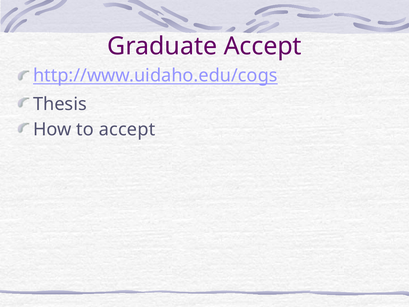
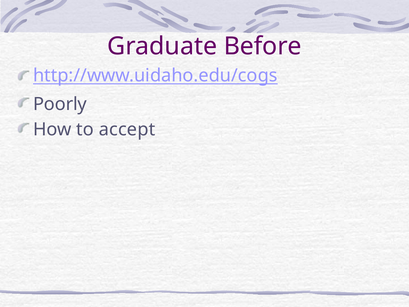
Graduate Accept: Accept -> Before (263, 46)
Thesis: Thesis -> Poorly (60, 104)
